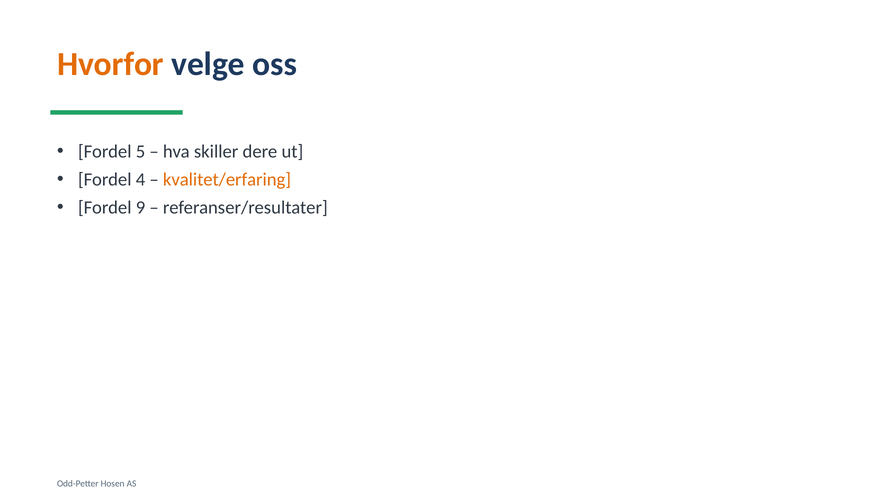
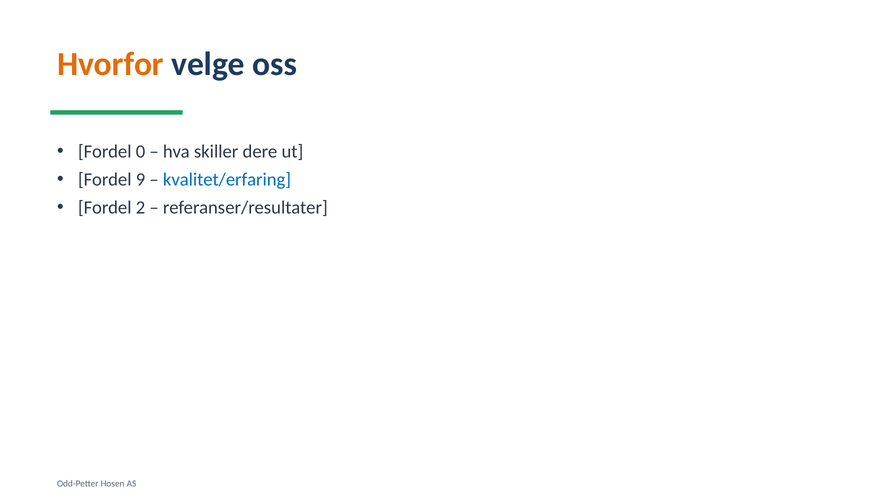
5: 5 -> 0 (141, 152)
4: 4 -> 9 (141, 180)
kvalitet/erfaring colour: orange -> blue (227, 180)
9: 9 -> 2 (141, 208)
